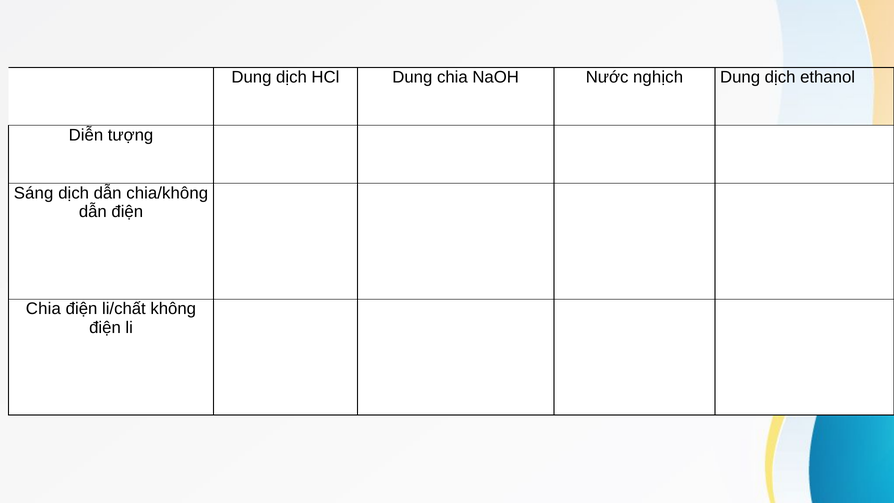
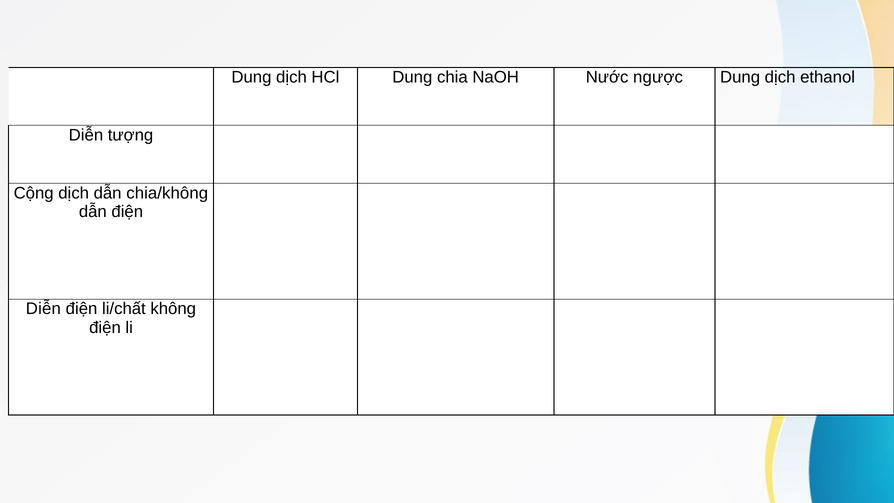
nghịch: nghịch -> ngược (658, 77)
Sáng: Sáng -> Cộng (34, 193)
Chia: Chia -> Diễn (43, 309)
